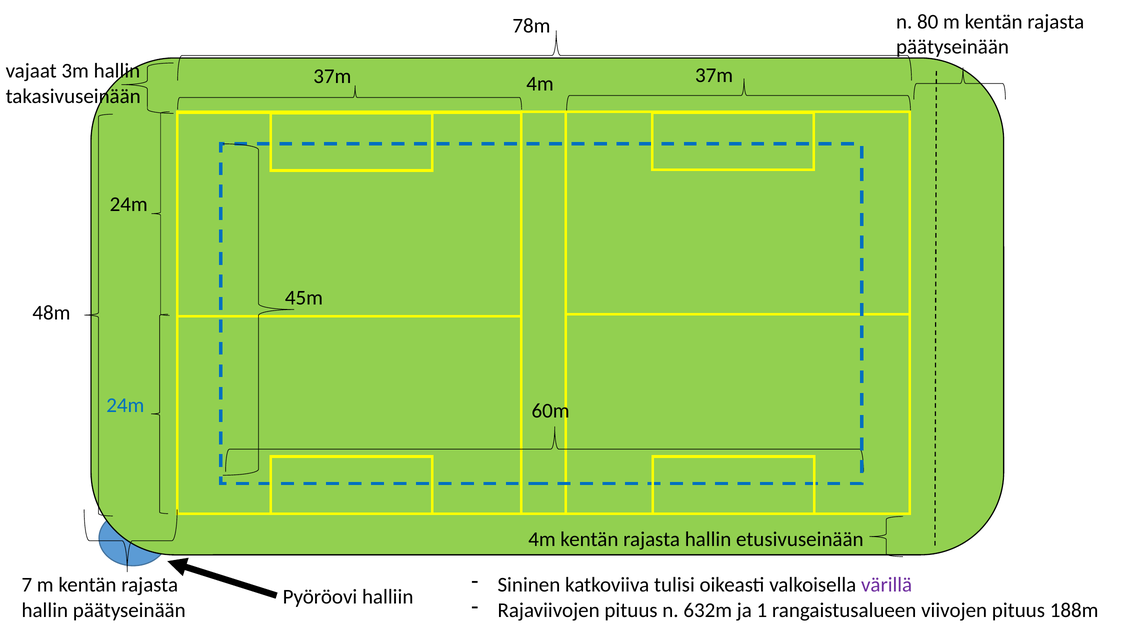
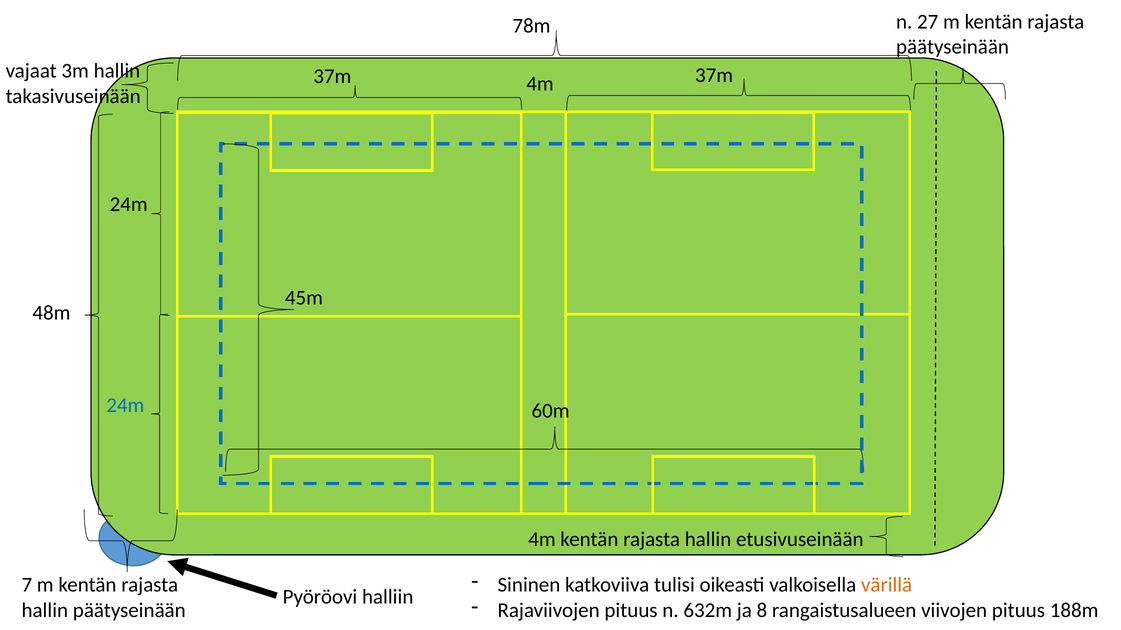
80: 80 -> 27 (928, 22)
värillä colour: purple -> orange (887, 585)
1: 1 -> 8 (762, 611)
